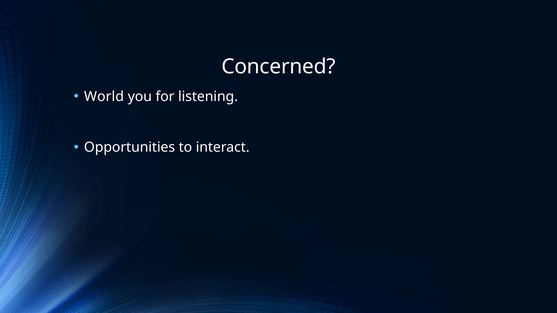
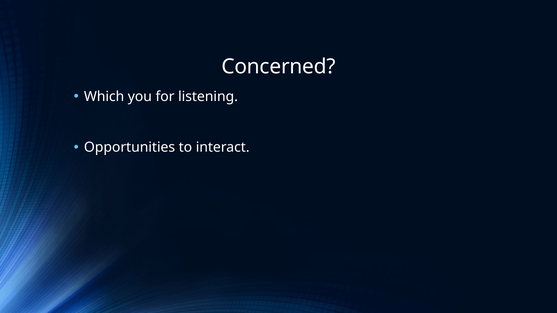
World: World -> Which (104, 97)
